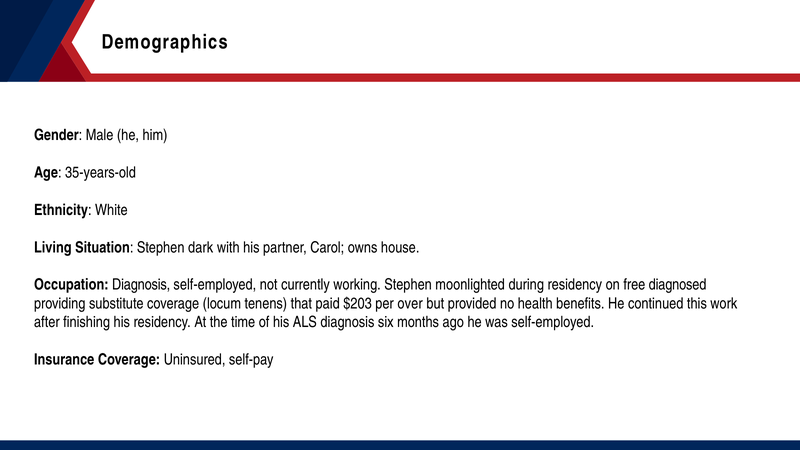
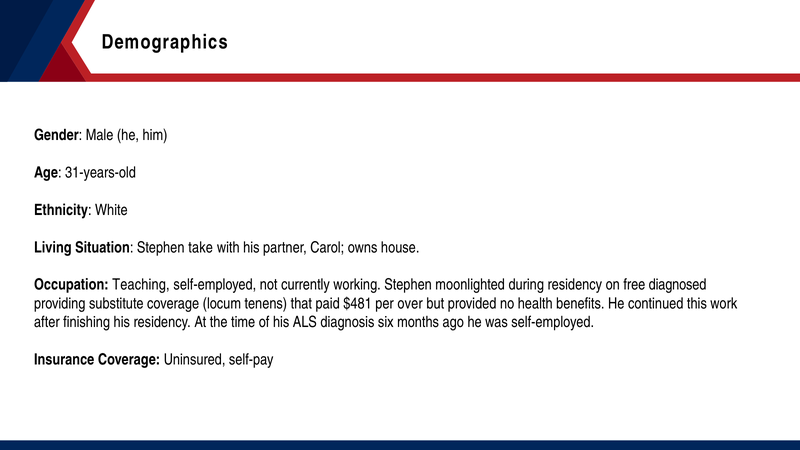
35-years-old: 35-years-old -> 31-years-old (101, 173)
dark: dark -> take (201, 247)
Occupation Diagnosis: Diagnosis -> Teaching (141, 285)
$203: $203 -> $481 (358, 303)
